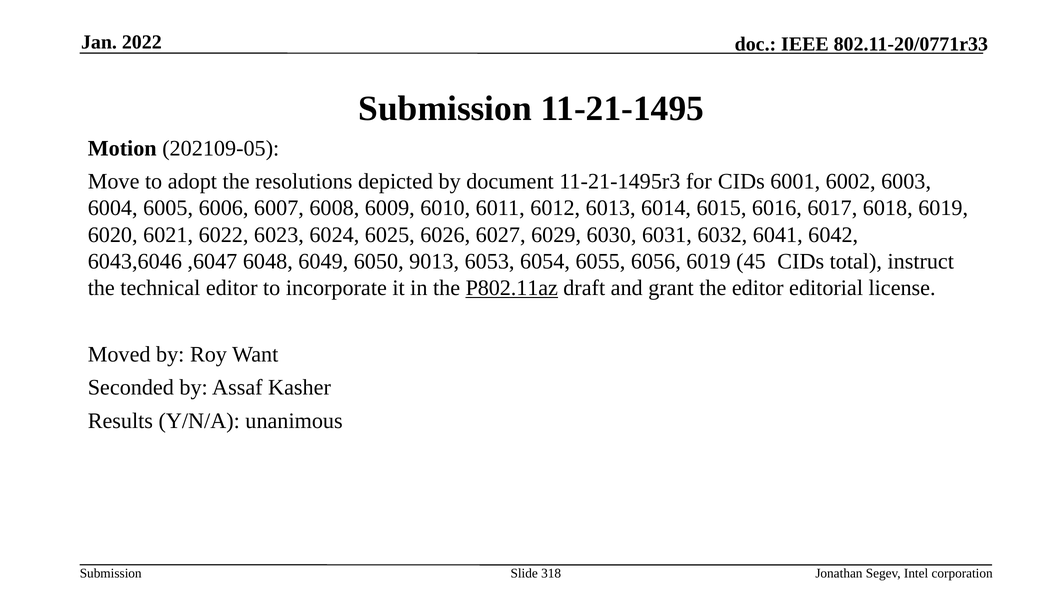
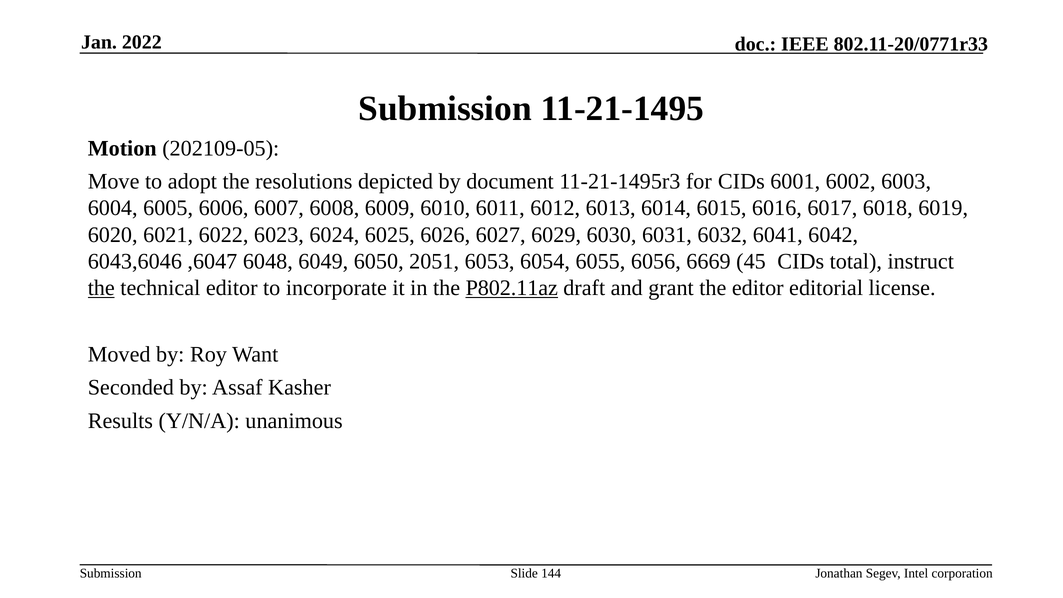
9013: 9013 -> 2051 (434, 261)
6056 6019: 6019 -> 6669 (709, 261)
the underline: none -> present (101, 288)
318: 318 -> 144 (551, 573)
